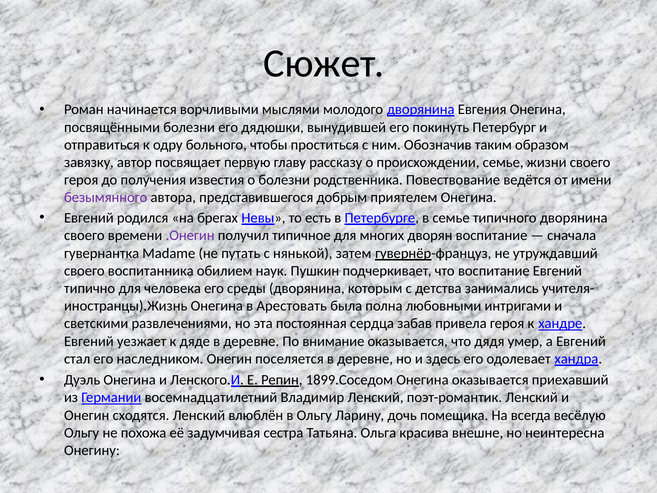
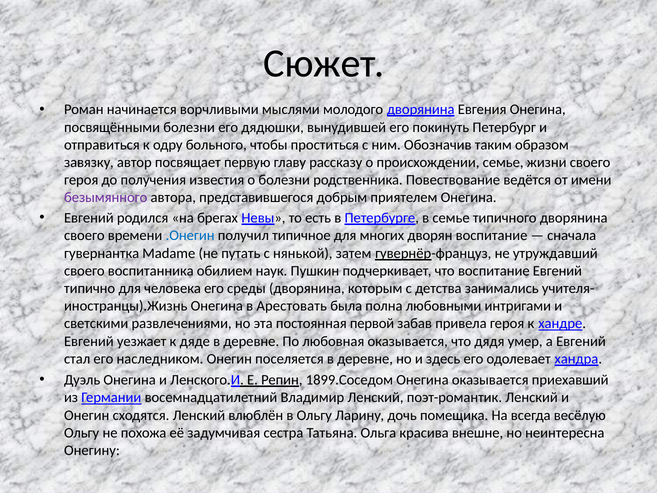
.Онегин colour: purple -> blue (190, 236)
сердца: сердца -> первой (372, 323)
внимание: внимание -> любовная (333, 341)
